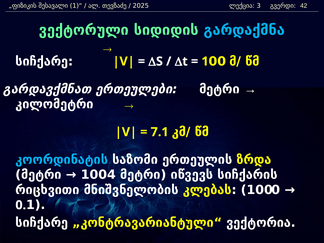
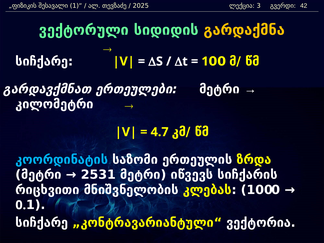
გარდაქმნა colour: light blue -> yellow (244, 30)
7.1: 7.1 -> 4.7 (160, 132)
1004: 1004 -> 2531 (98, 175)
